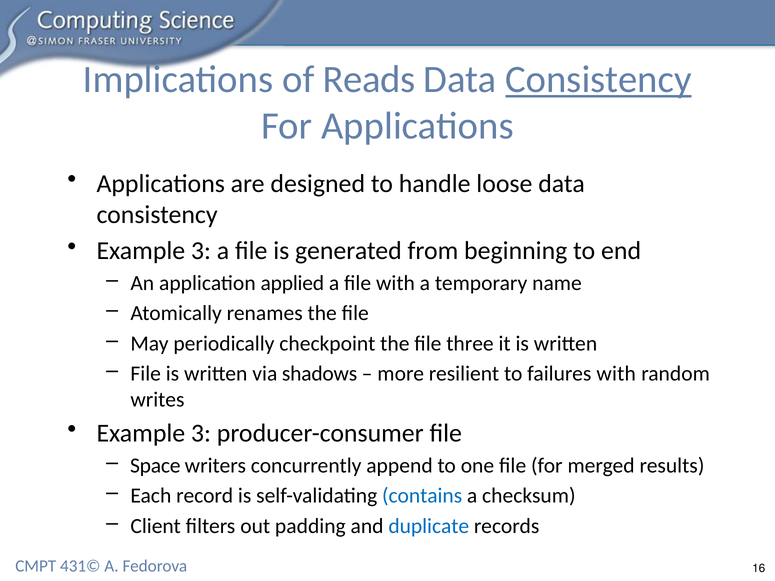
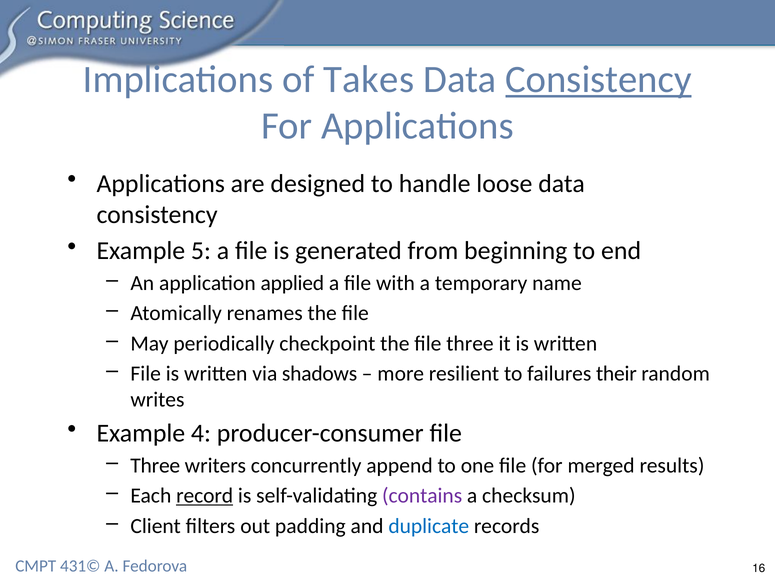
Reads: Reads -> Takes (369, 80)
3: 3 -> 5 (201, 251)
failures with: with -> their (616, 374)
3: 3 -> 4 (201, 433)
Space: Space -> Three (155, 466)
record underline: none -> present (205, 496)
contains colour: blue -> purple (422, 496)
